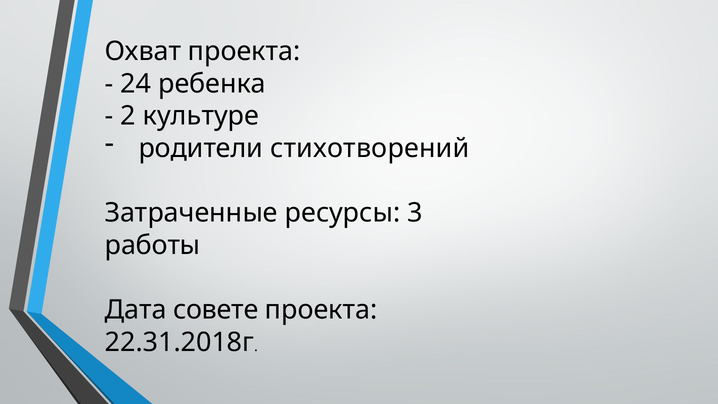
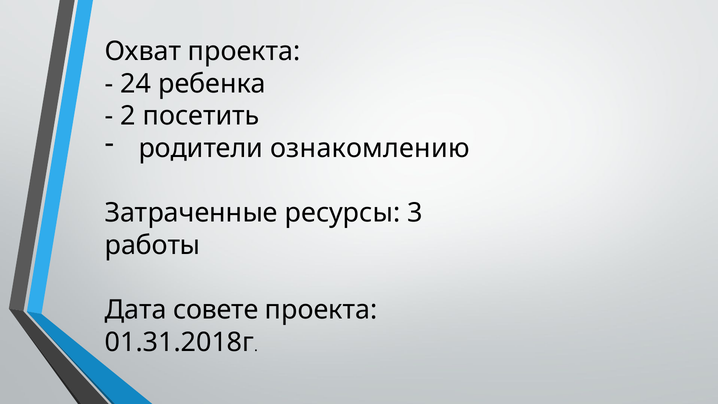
культуре: культуре -> посетить (201, 116)
стихотворений: стихотворений -> ознакомлению (370, 148)
22.31.2018г: 22.31.2018г -> 01.31.2018г (179, 342)
